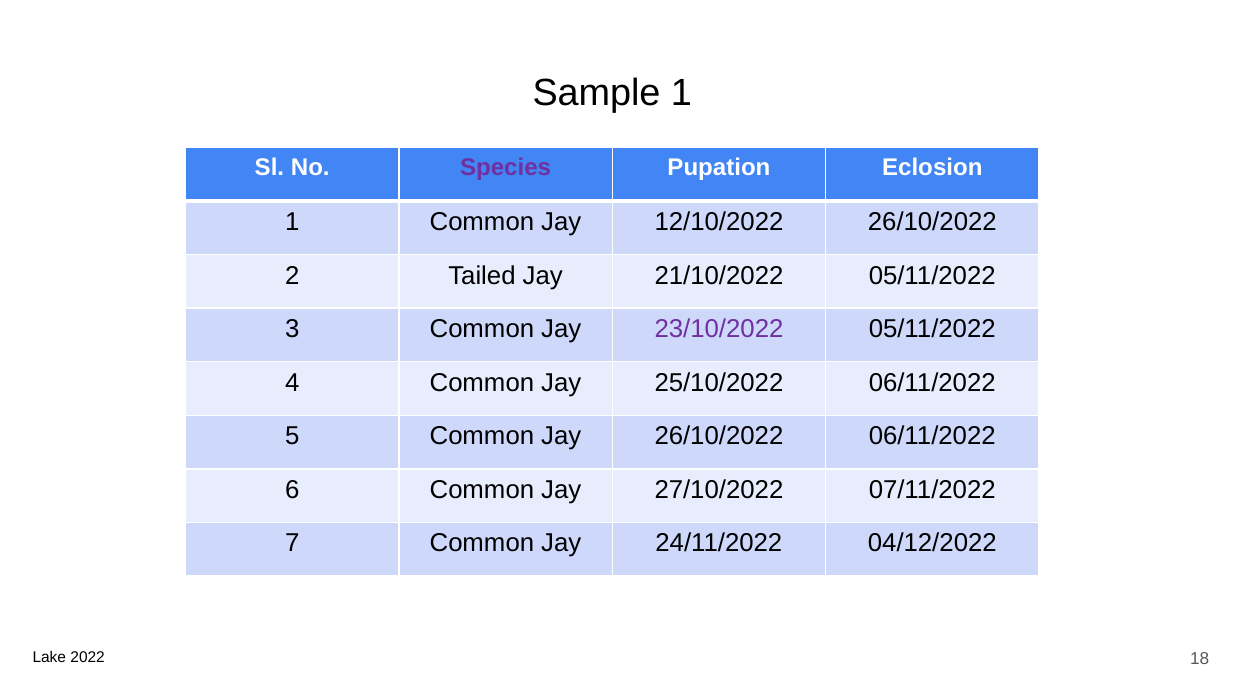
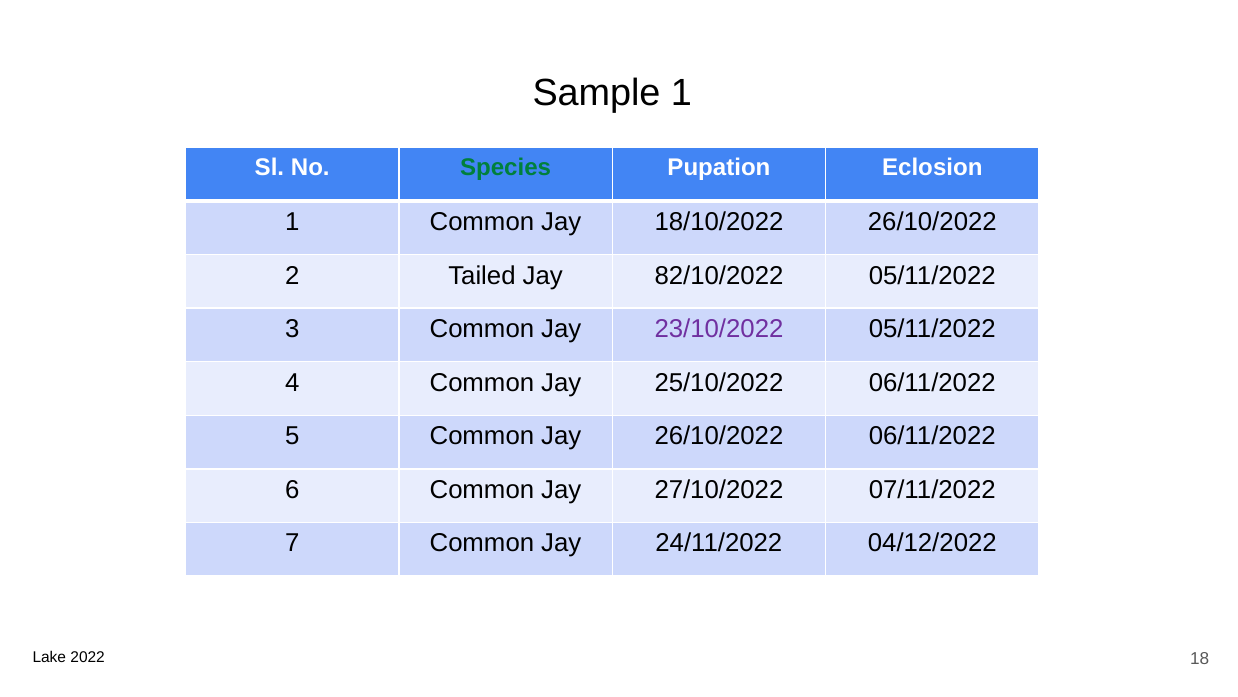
Species colour: purple -> green (506, 167)
12/10/2022: 12/10/2022 -> 18/10/2022 (719, 222)
21/10/2022: 21/10/2022 -> 82/10/2022 (719, 275)
